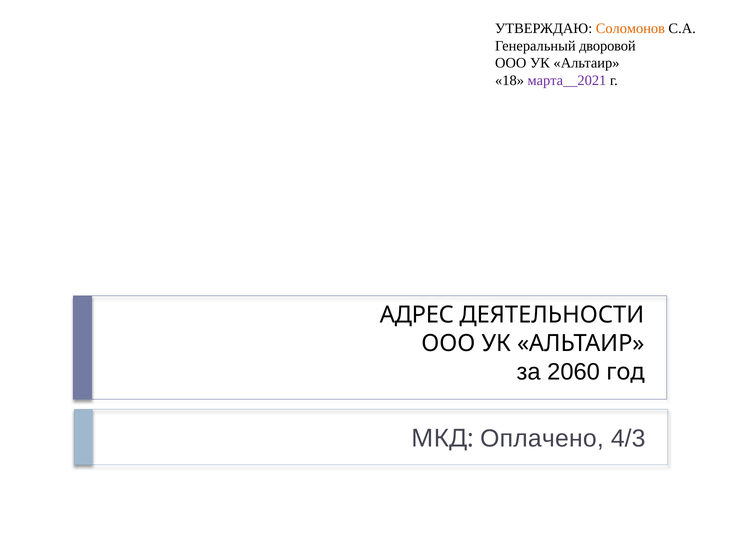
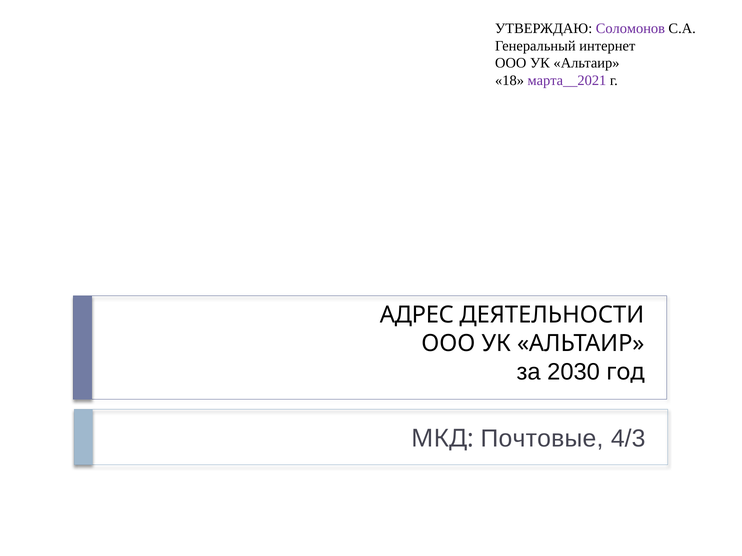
Соломонов colour: orange -> purple (630, 29)
дворовой: дворовой -> интернет (607, 46)
2060: 2060 -> 2030 (574, 372)
Оплачено: Оплачено -> Почтовые (542, 439)
